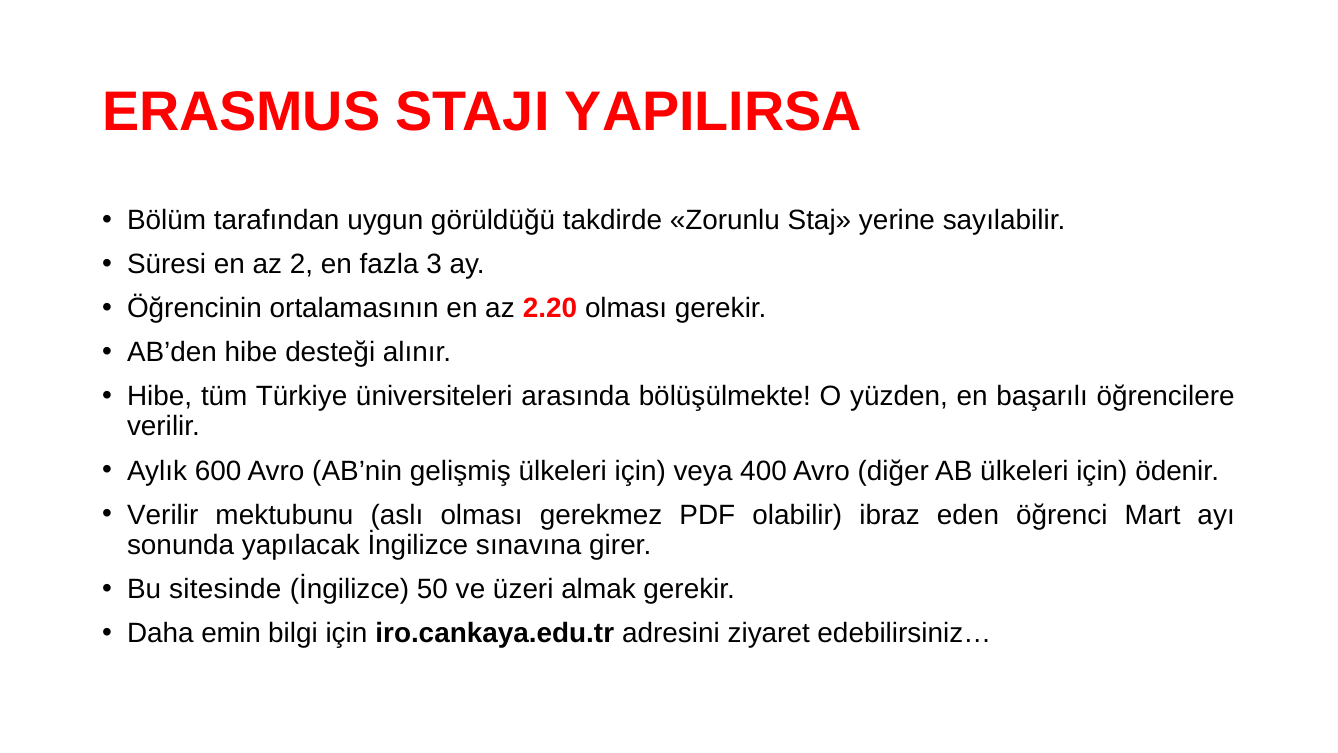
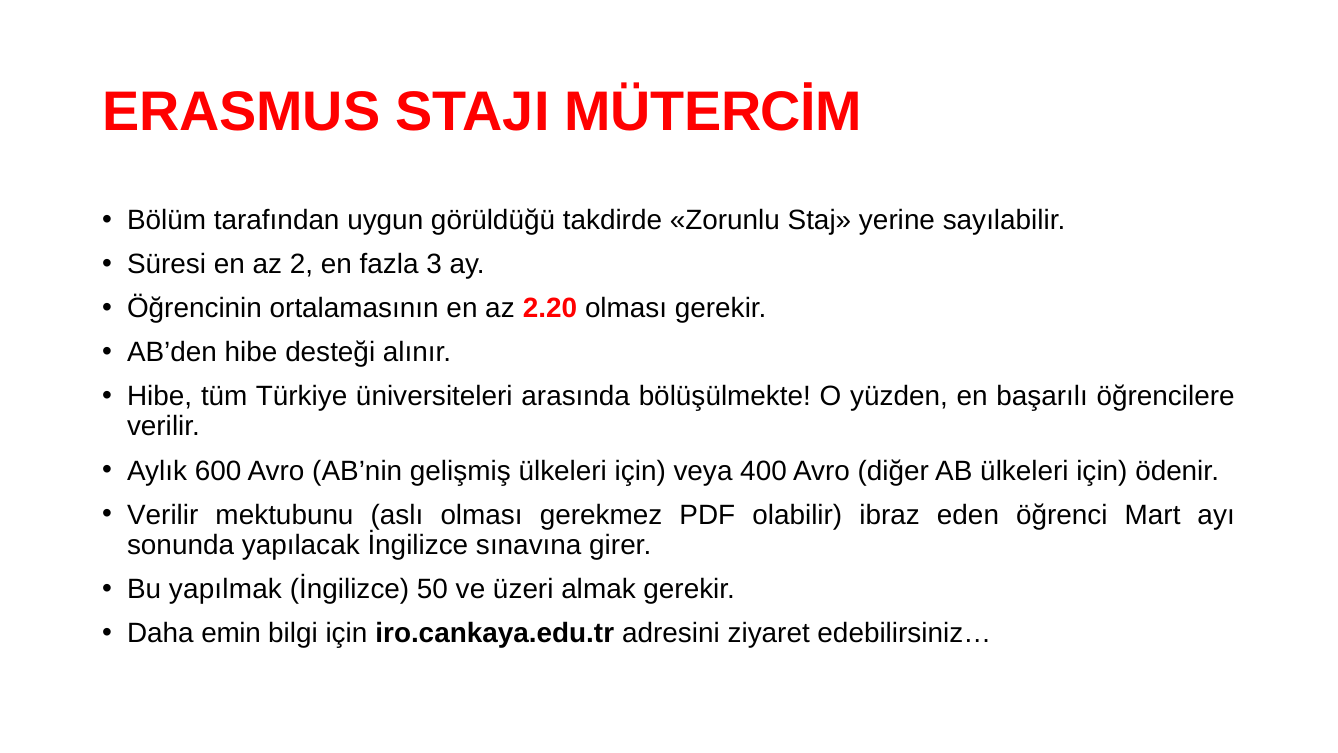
YAPILIRSA: YAPILIRSA -> MÜTERCİM (714, 112)
sitesinde: sitesinde -> yapılmak (225, 589)
